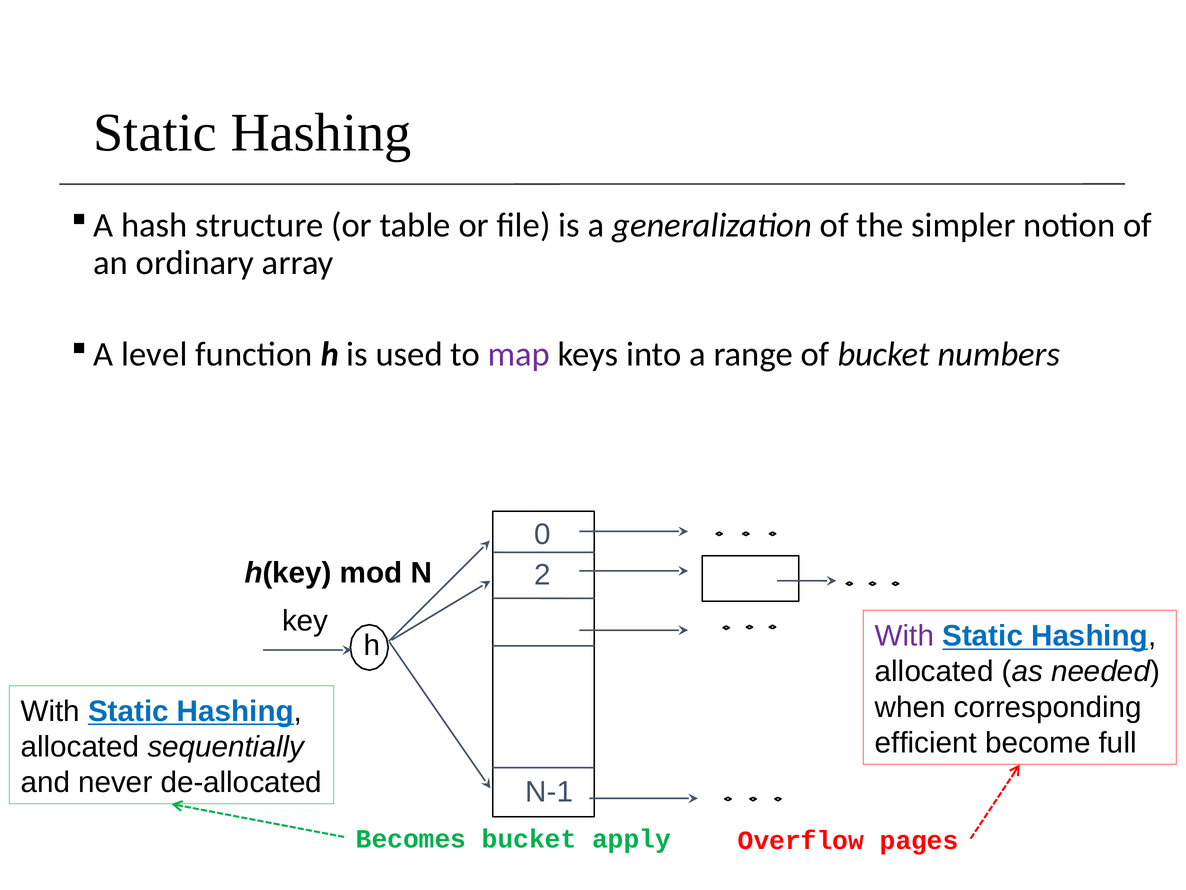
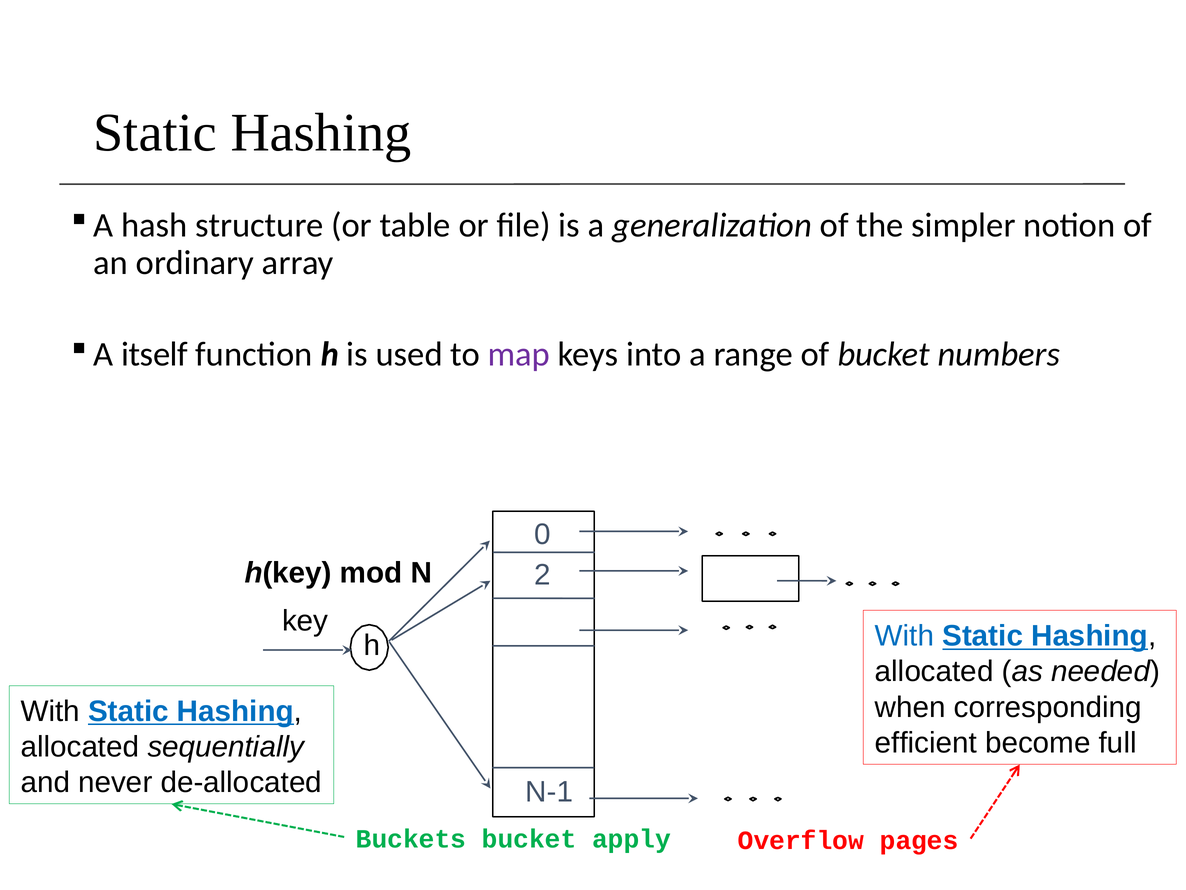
level: level -> itself (155, 354)
With colour: purple -> blue (905, 636)
Becomes: Becomes -> Buckets (411, 838)
